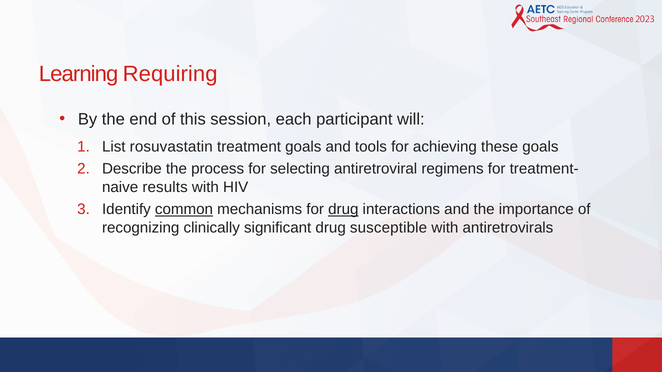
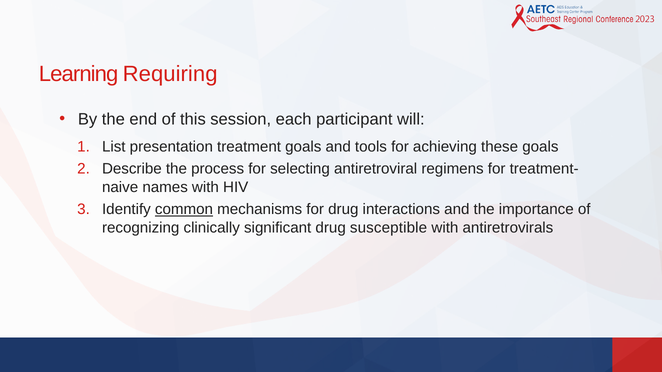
rosuvastatin: rosuvastatin -> presentation (171, 147)
results: results -> names (165, 187)
drug underline: present -> none (343, 210)
